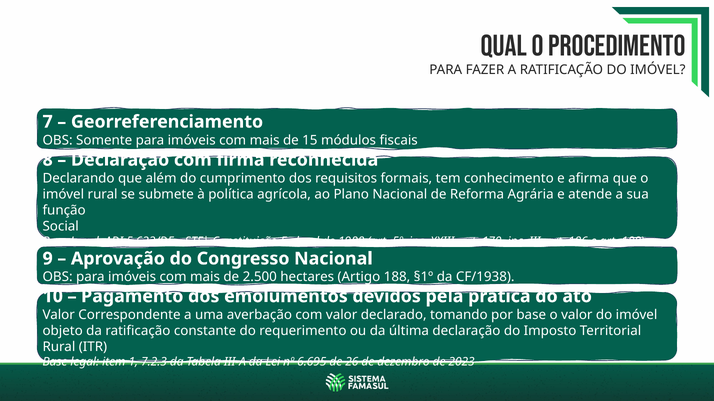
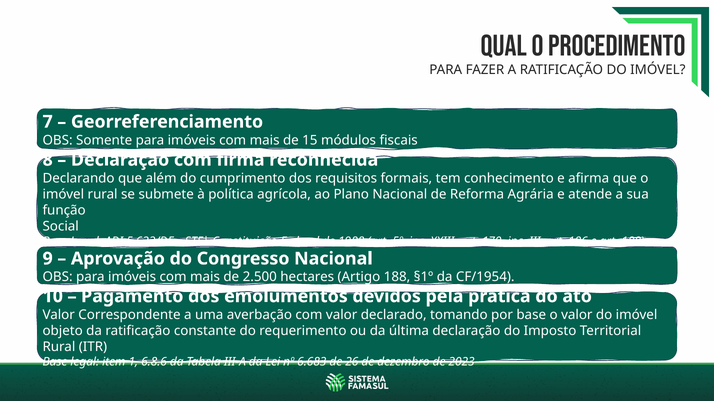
CF/1938: CF/1938 -> CF/1954 (485, 277)
7.2.3: 7.2.3 -> 6.8.6 (154, 362)
6.695: 6.695 -> 6.683 (312, 362)
